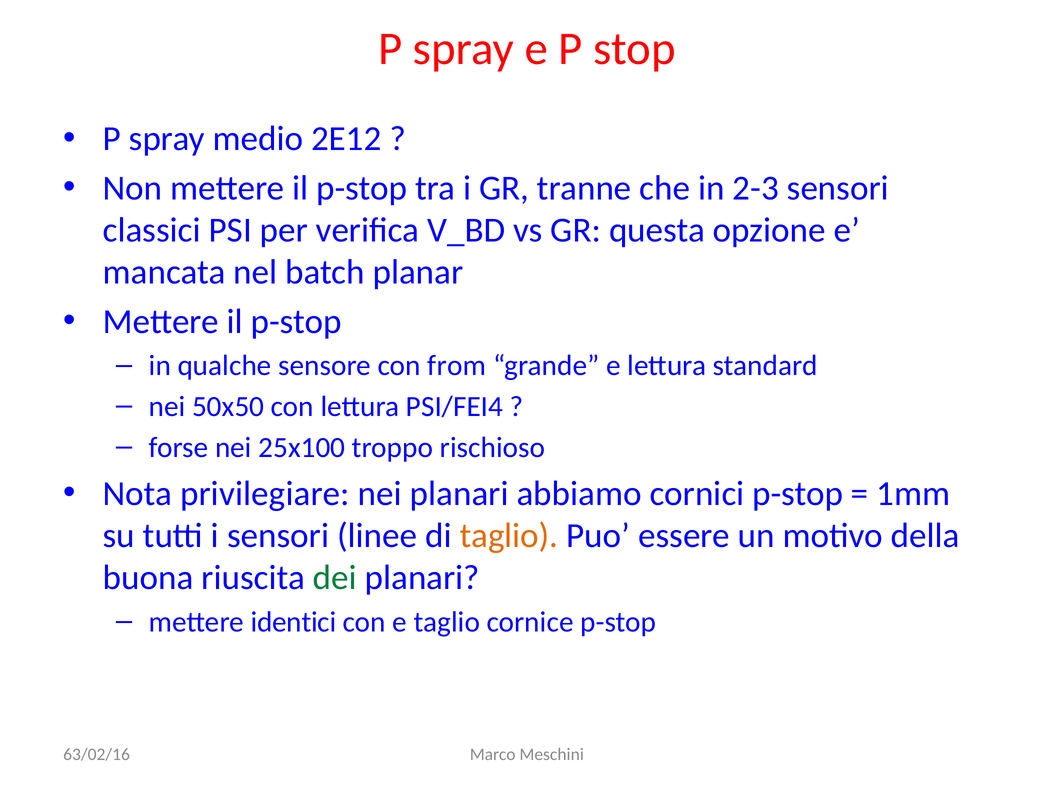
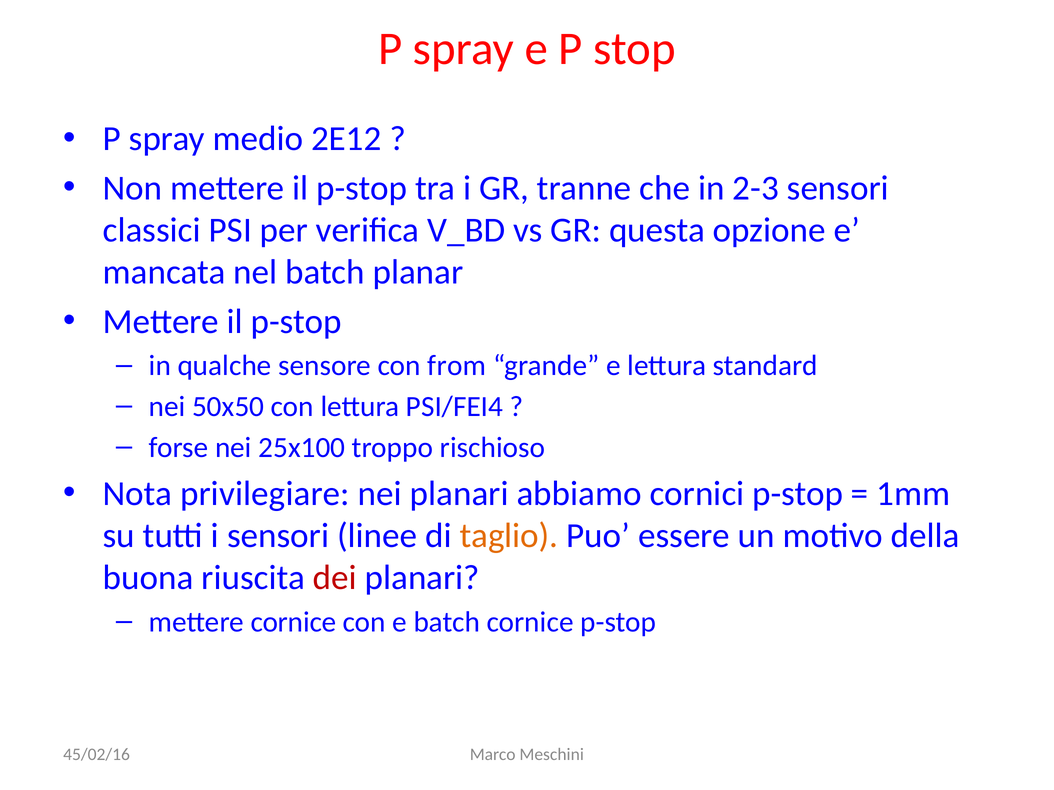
dei colour: green -> red (335, 578)
mettere identici: identici -> cornice (293, 622)
e taglio: taglio -> batch (447, 622)
63/02/16: 63/02/16 -> 45/02/16 (97, 755)
